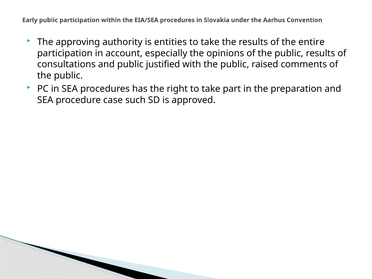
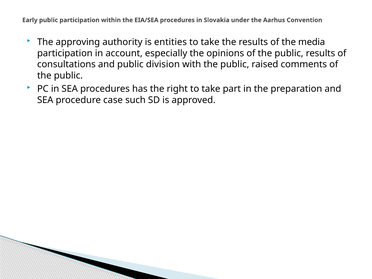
entire: entire -> media (312, 42)
justified: justified -> division (163, 64)
